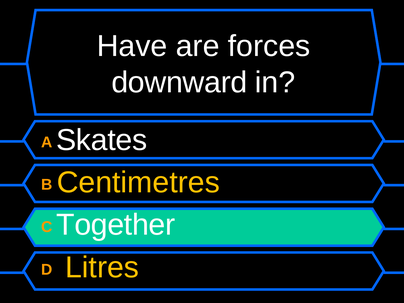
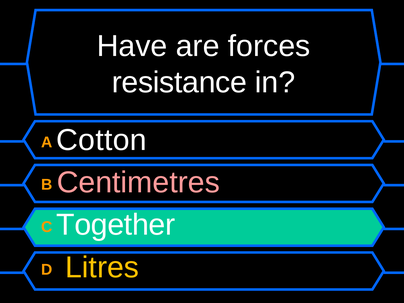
downward: downward -> resistance (179, 83)
Skates: Skates -> Cotton (101, 140)
Centimetres colour: yellow -> pink (138, 183)
